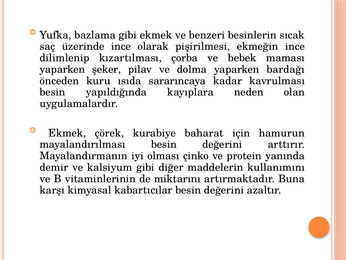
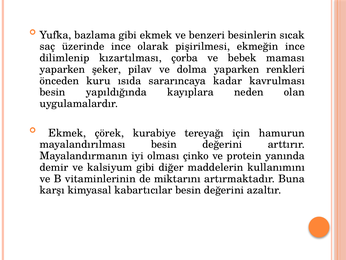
bardağı: bardağı -> renkleri (286, 69)
baharat: baharat -> tereyağı (204, 133)
